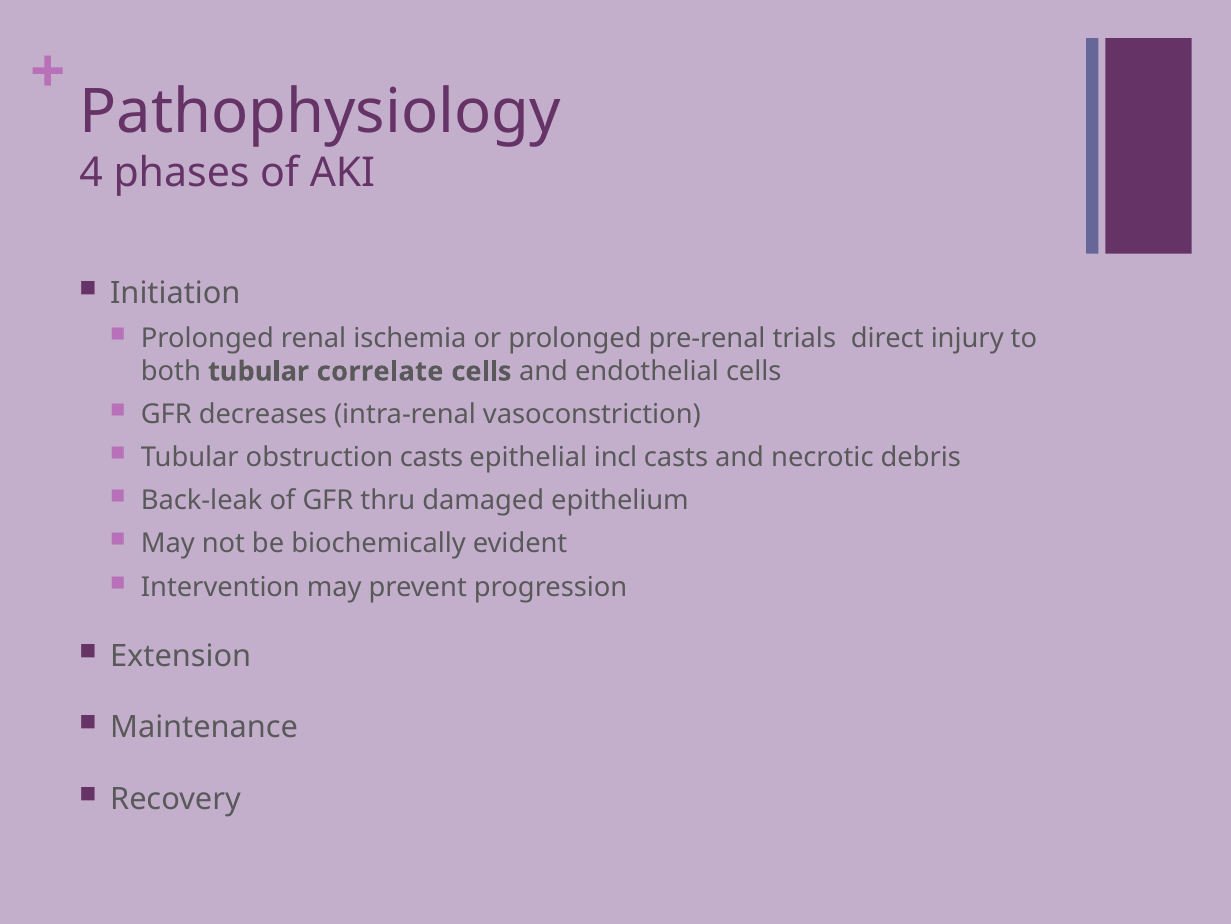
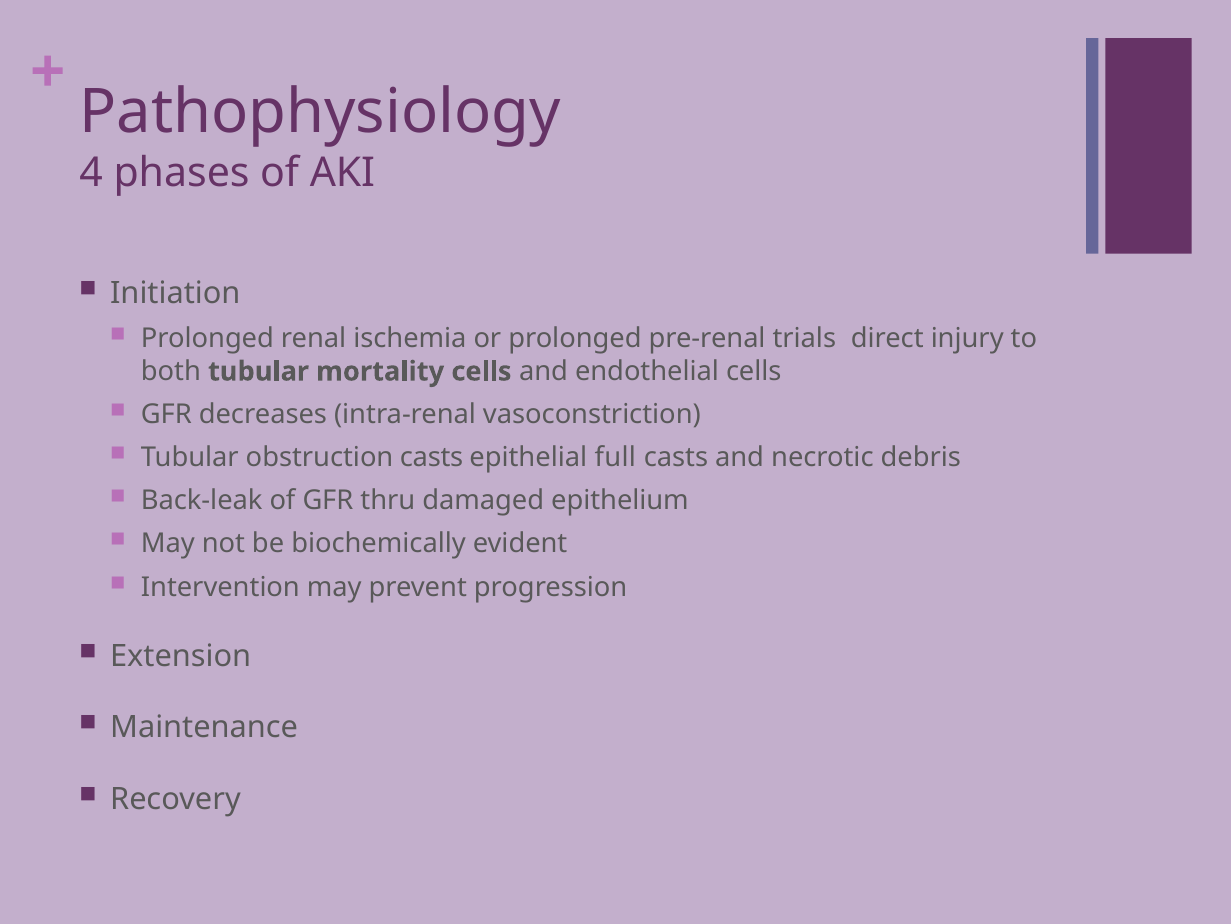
correlate: correlate -> mortality (380, 371)
incl: incl -> full (615, 457)
